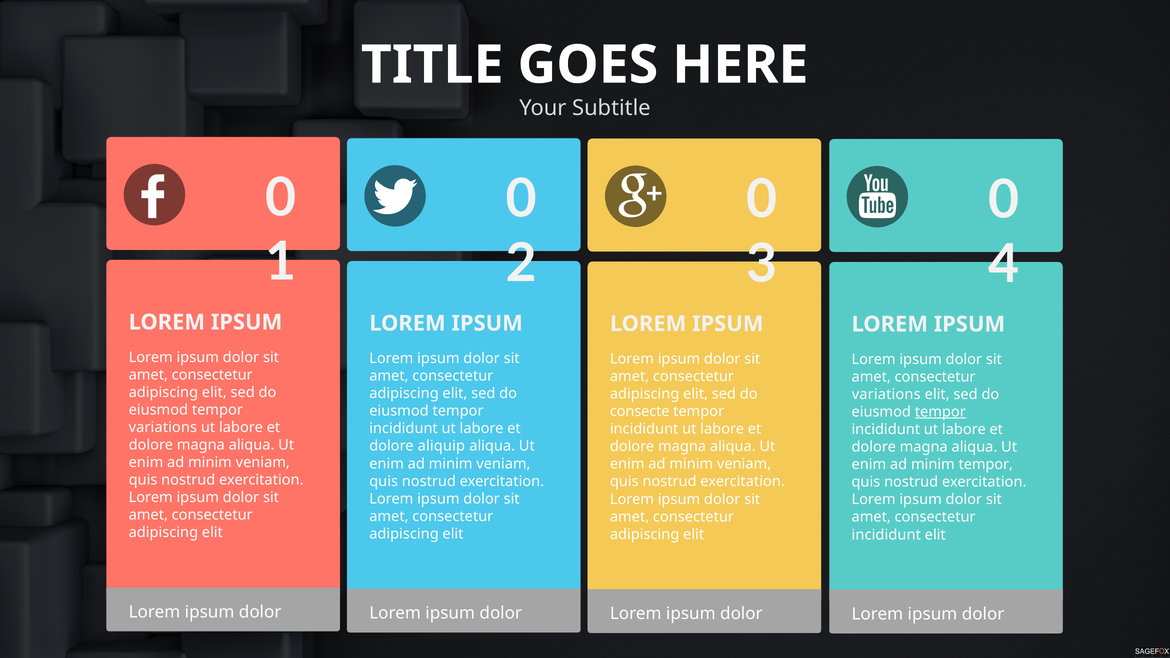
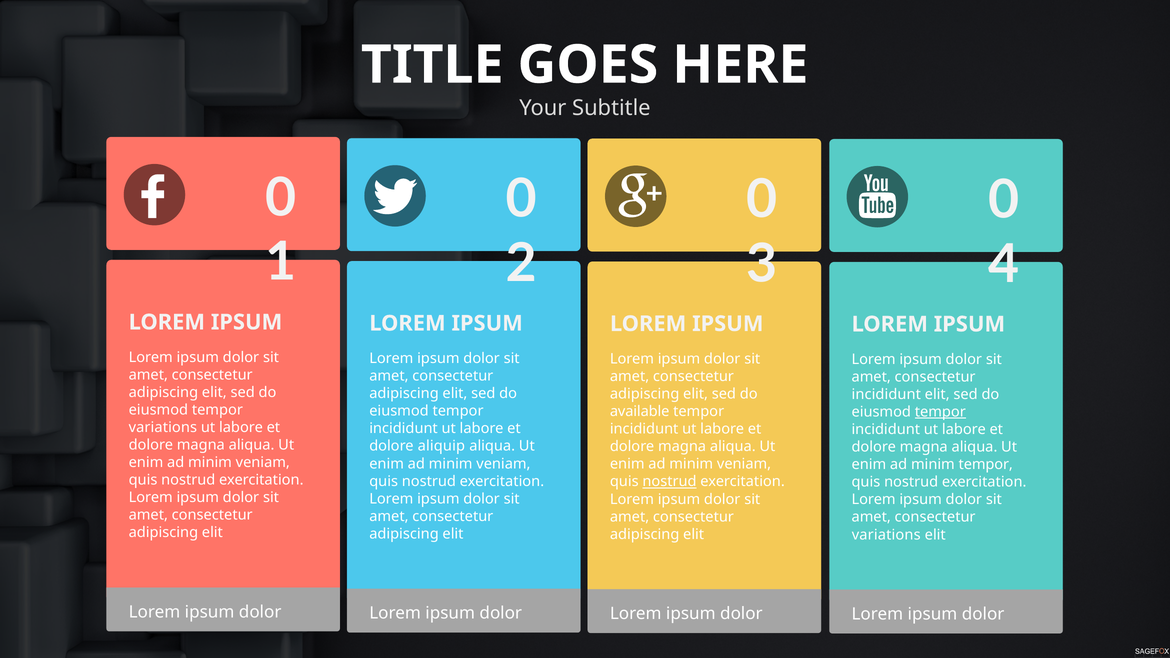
variations: variations -> incididunt (886, 394)
consecte: consecte -> available (640, 412)
nostrud underline: none -> present (670, 482)
incididunt: incididunt -> variations (886, 535)
